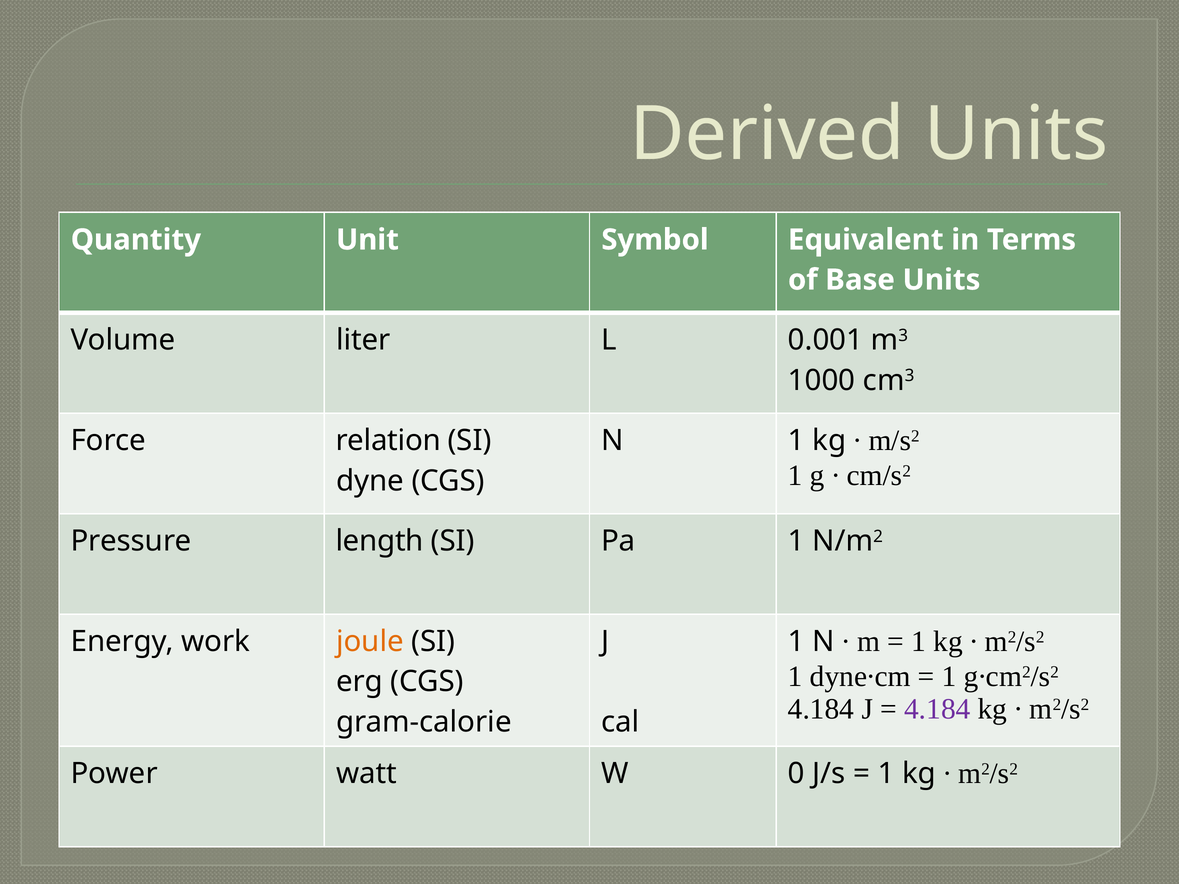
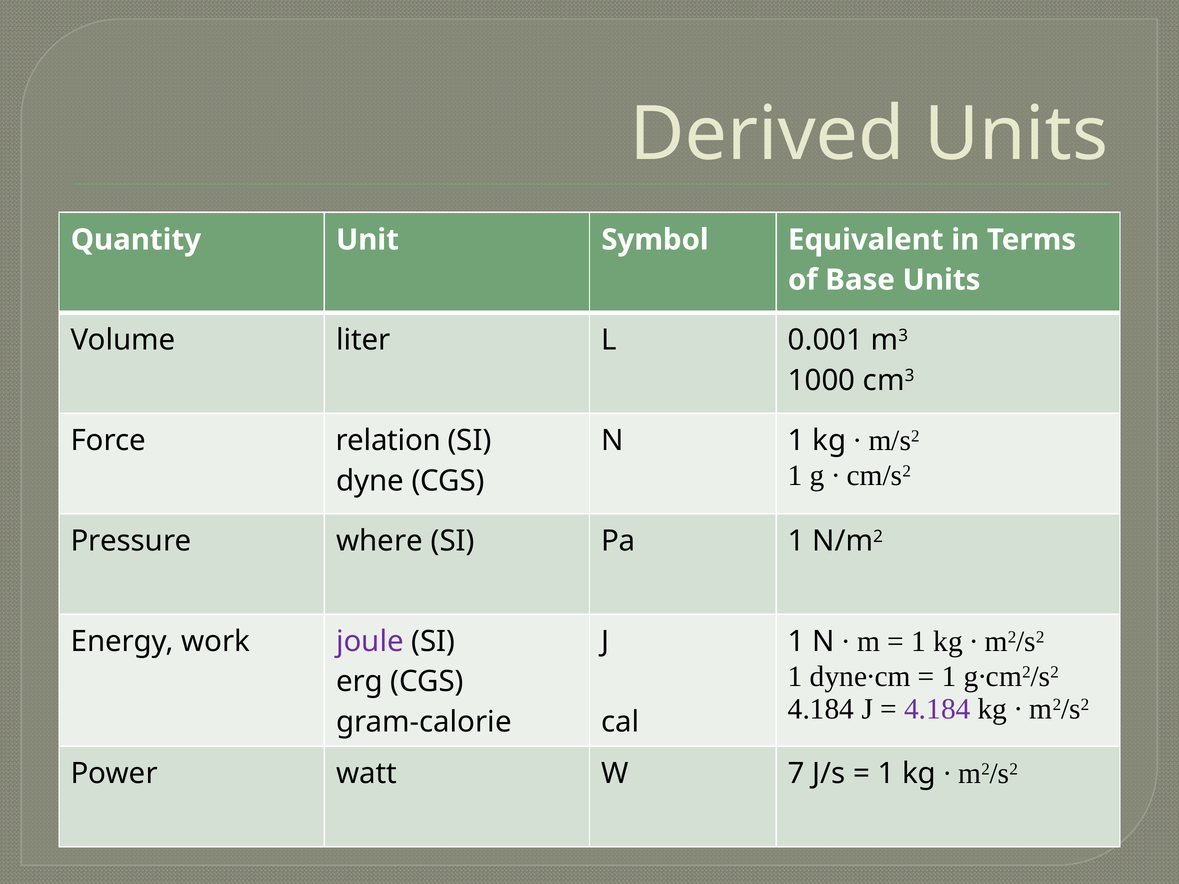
length: length -> where (379, 541)
joule colour: orange -> purple (370, 642)
0: 0 -> 7 (796, 774)
